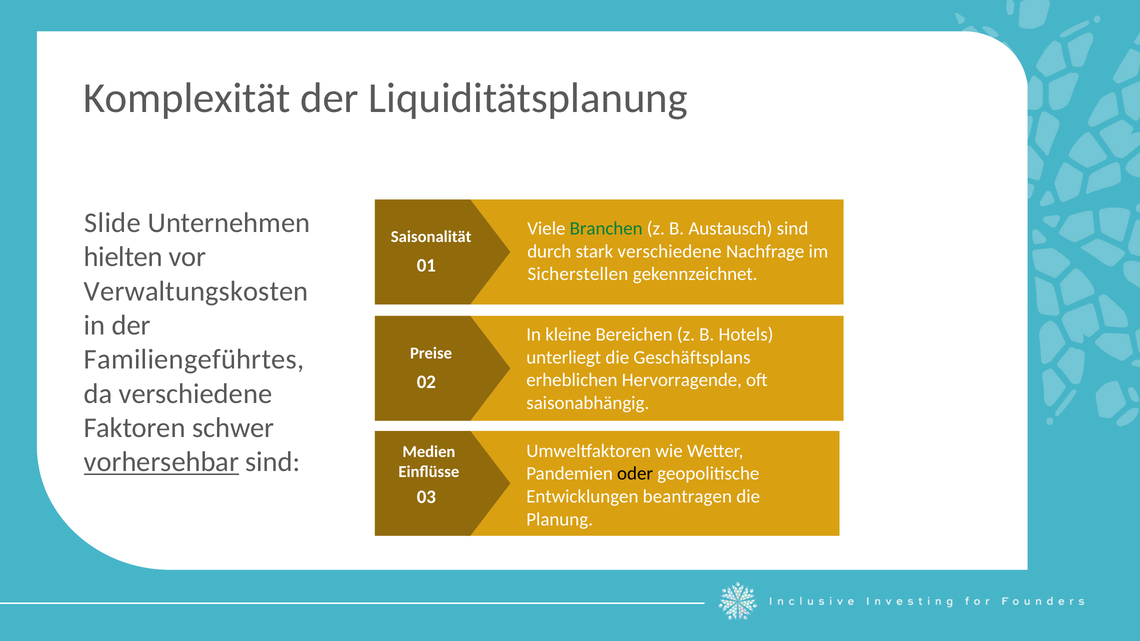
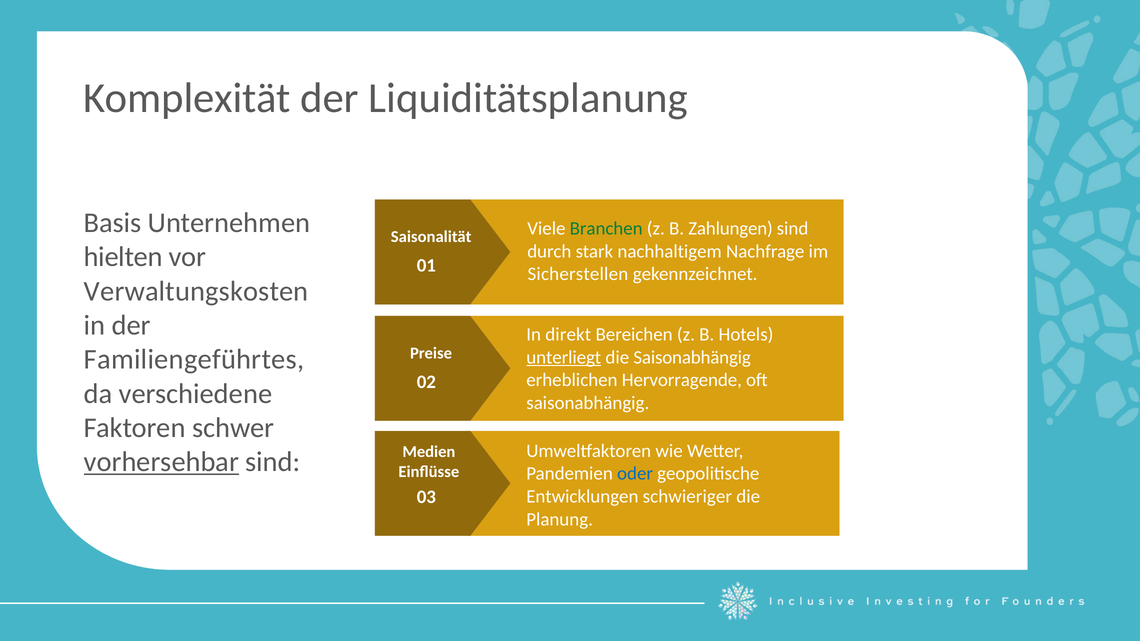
Slide: Slide -> Basis (113, 223)
Austausch: Austausch -> Zahlungen (731, 229)
stark verschiedene: verschiedene -> nachhaltigem (670, 251)
kleine: kleine -> direkt (568, 335)
unterliegt underline: none -> present (564, 357)
die Geschäftsplans: Geschäftsplans -> Saisonabhängig (692, 357)
oder colour: black -> blue (635, 474)
beantragen: beantragen -> schwieriger (687, 497)
